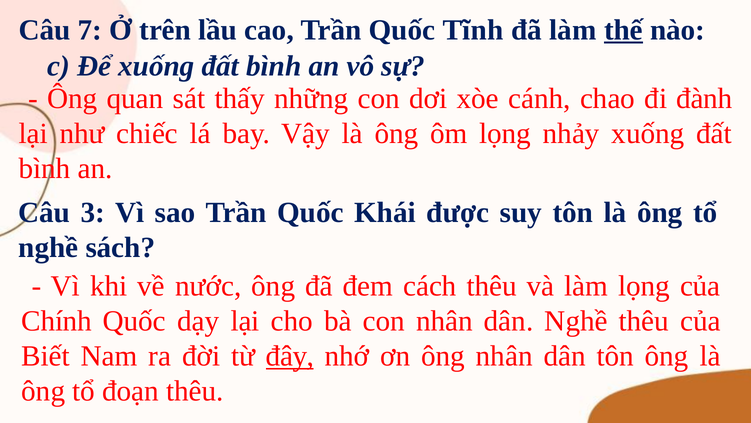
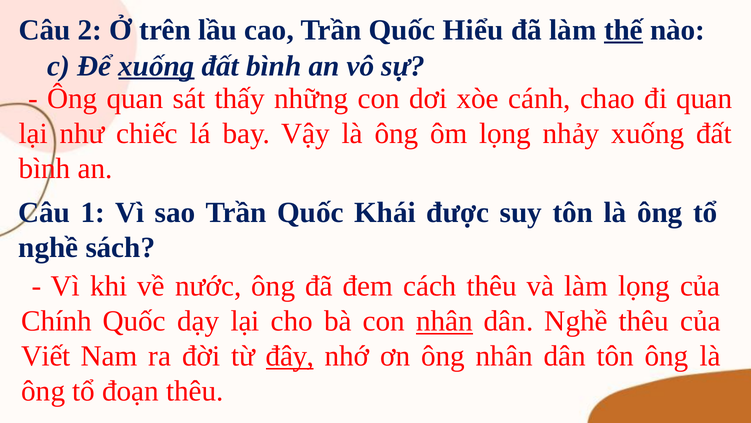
7: 7 -> 2 (90, 30)
Tĩnh: Tĩnh -> Hiểu (473, 30)
xuống underline: none -> present (156, 66)
đi đành: đành -> quan (704, 98)
3: 3 -> 1 (93, 212)
nhân underline: none -> present (444, 321)
Biết: Biết -> Viết (46, 356)
